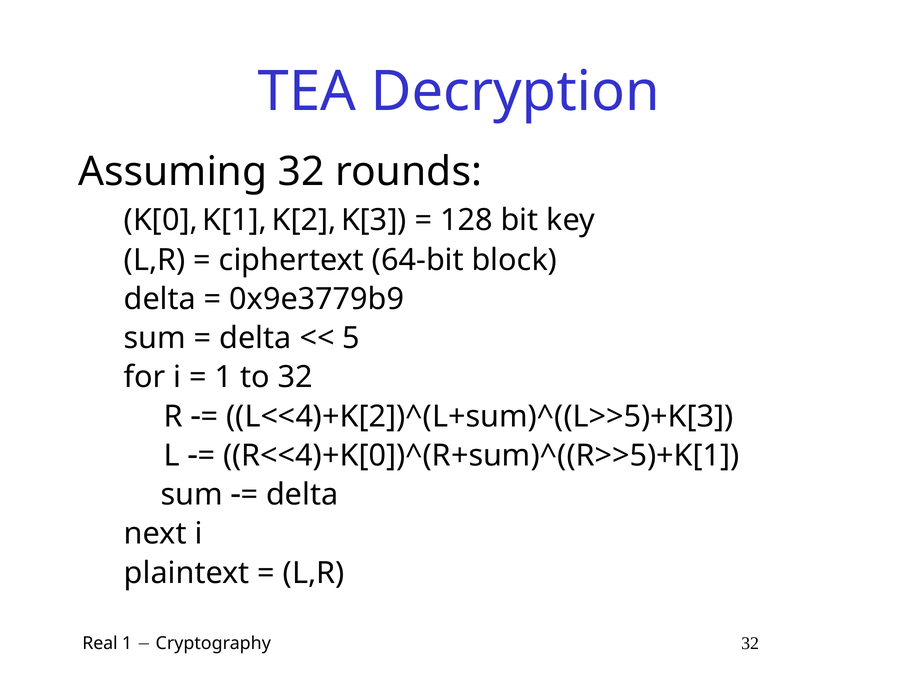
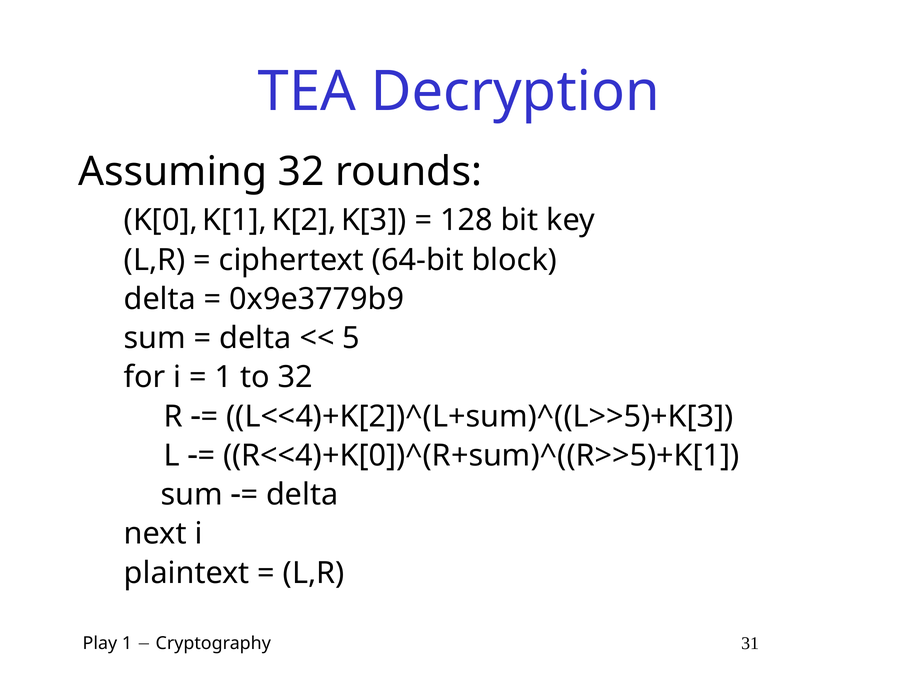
Real: Real -> Play (100, 644)
Cryptography 32: 32 -> 31 (750, 644)
